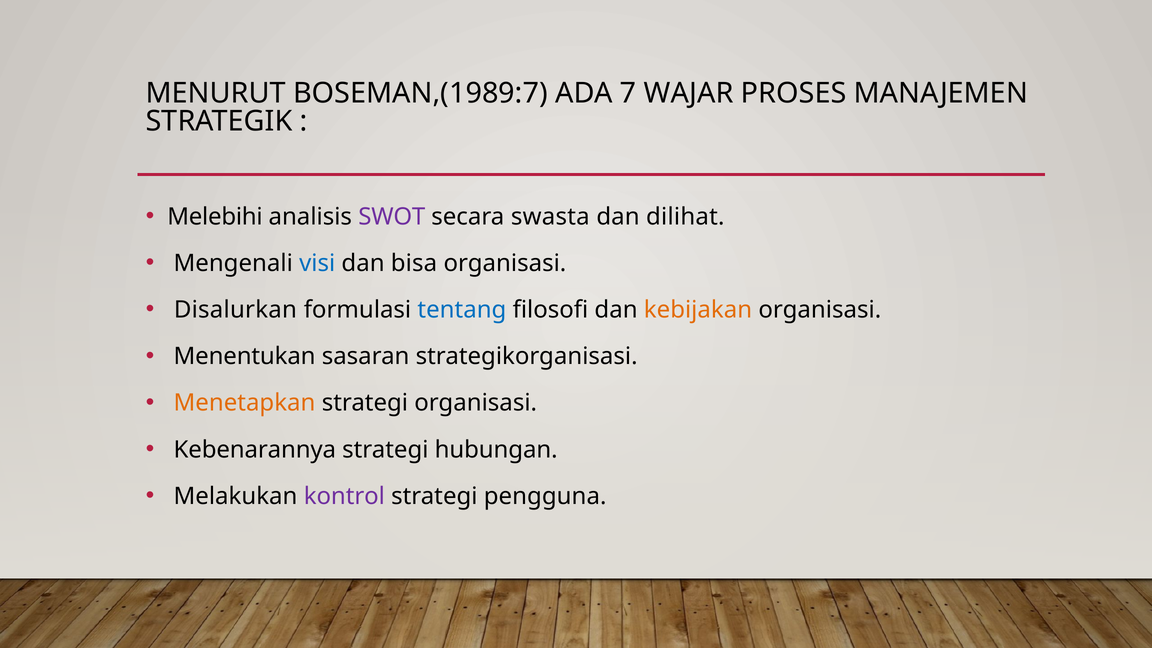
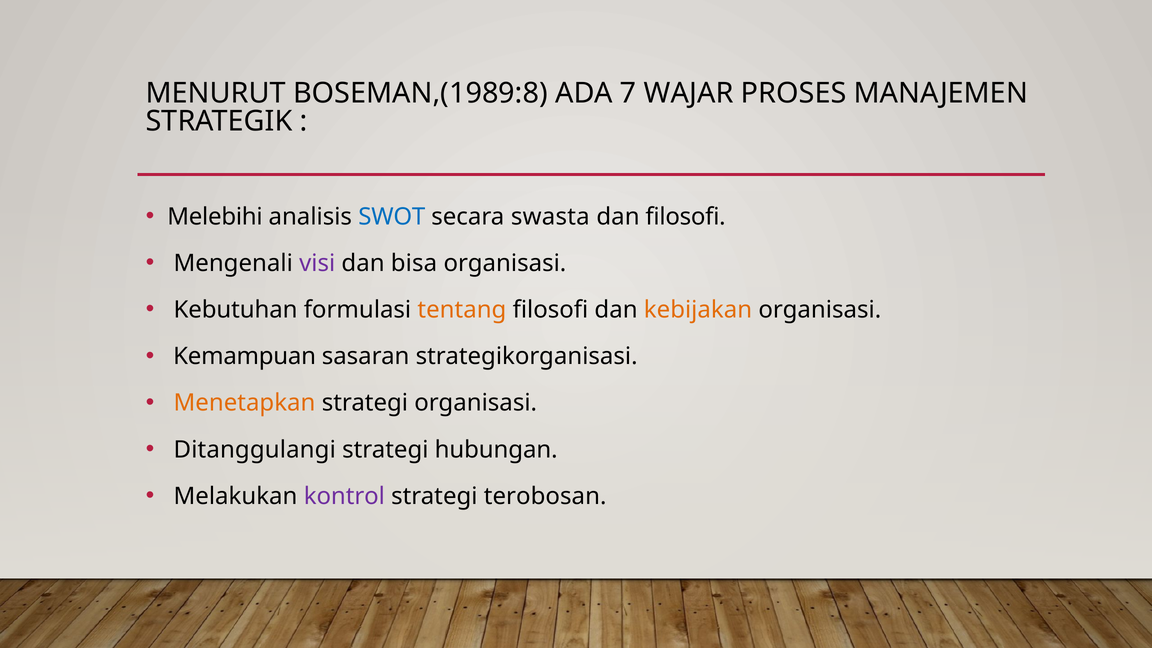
BOSEMAN,(1989:7: BOSEMAN,(1989:7 -> BOSEMAN,(1989:8 (421, 93)
SWOT colour: purple -> blue (392, 217)
dan dilihat: dilihat -> filosofi (686, 217)
visi colour: blue -> purple (317, 263)
Disalurkan: Disalurkan -> Kebutuhan (236, 310)
tentang colour: blue -> orange (462, 310)
Menentukan: Menentukan -> Kemampuan (245, 356)
Kebenarannya: Kebenarannya -> Ditanggulangi (255, 450)
pengguna: pengguna -> terobosan (545, 496)
